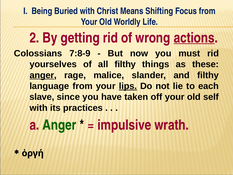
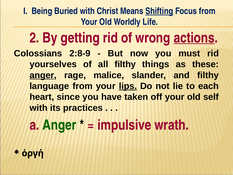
Shifting underline: none -> present (159, 11)
7:8-9: 7:8-9 -> 2:8-9 (80, 53)
slave: slave -> heart (42, 97)
